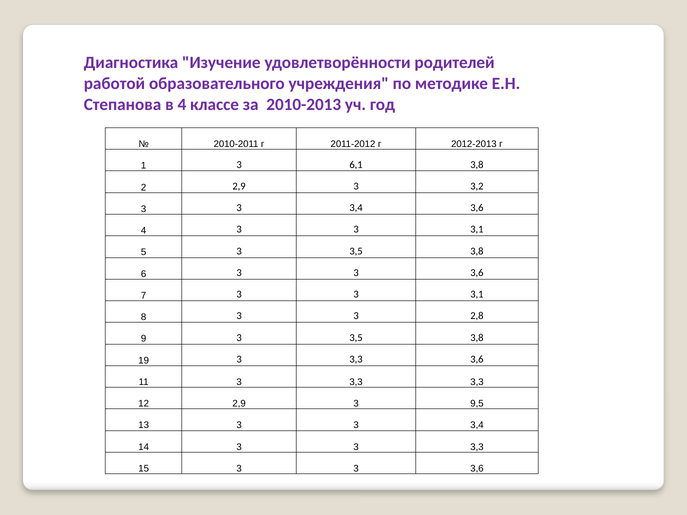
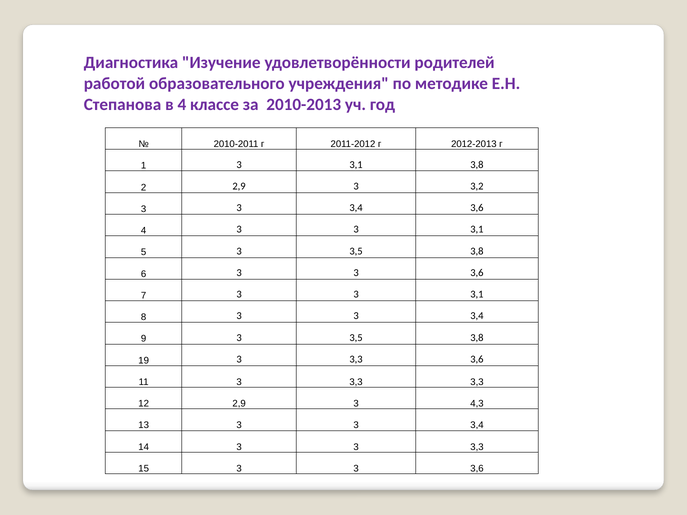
1 3 6,1: 6,1 -> 3,1 (356, 165)
8 3 3 2,8: 2,8 -> 3,4 (477, 316)
9,5: 9,5 -> 4,3 (477, 404)
